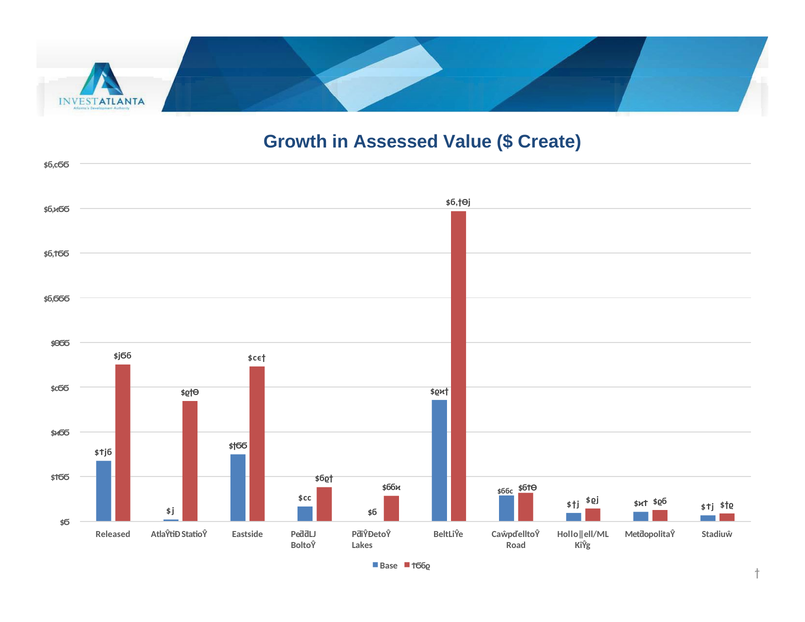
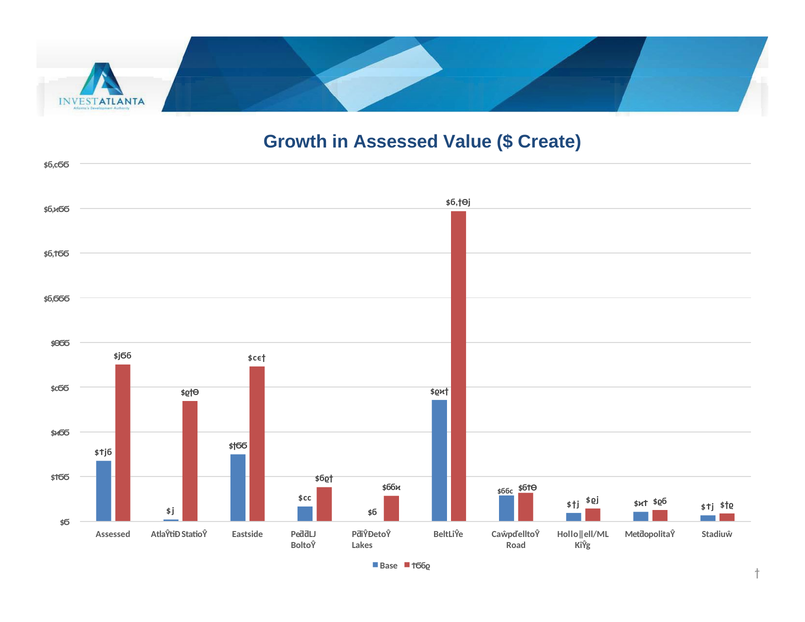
Released: Released -> Assessed (113, 534)
